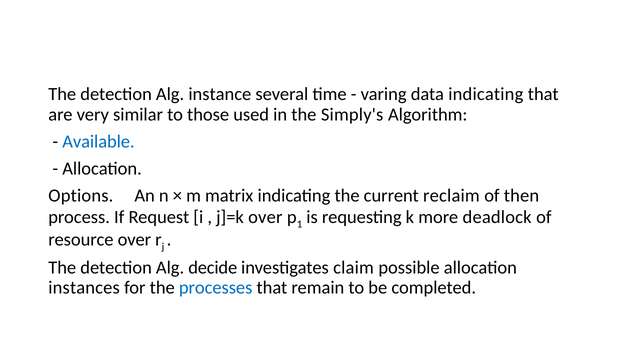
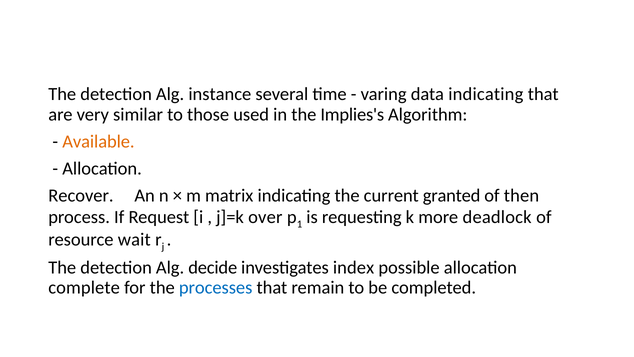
Simply's: Simply's -> Implies's (352, 114)
Available colour: blue -> orange (98, 141)
Options: Options -> Recover (81, 195)
reclaim: reclaim -> granted (452, 195)
resource over: over -> wait (134, 239)
claim: claim -> index (354, 267)
instances: instances -> complete (84, 288)
